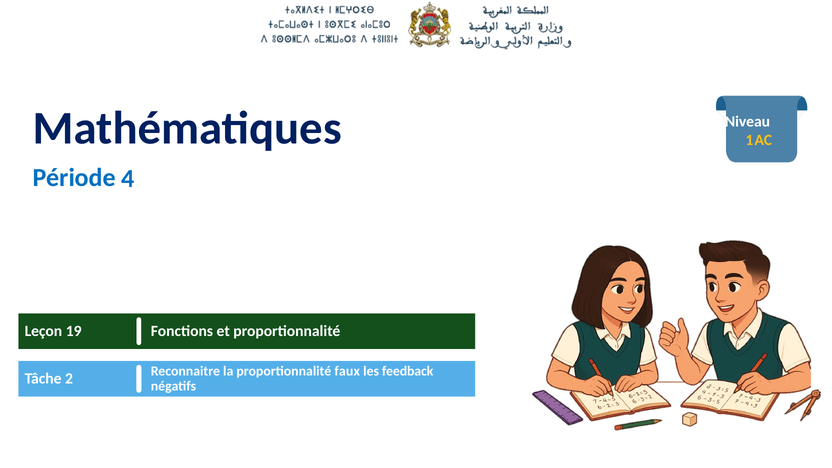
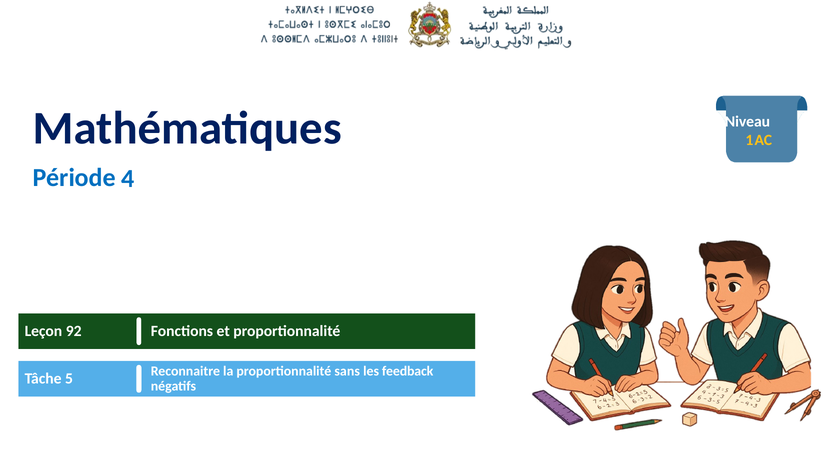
19: 19 -> 92 (74, 331)
2: 2 -> 5 (69, 379)
faux: faux -> sans (347, 371)
